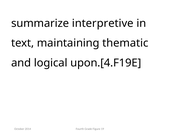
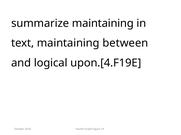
summarize interpretive: interpretive -> maintaining (103, 23)
thematic: thematic -> between (125, 43)
